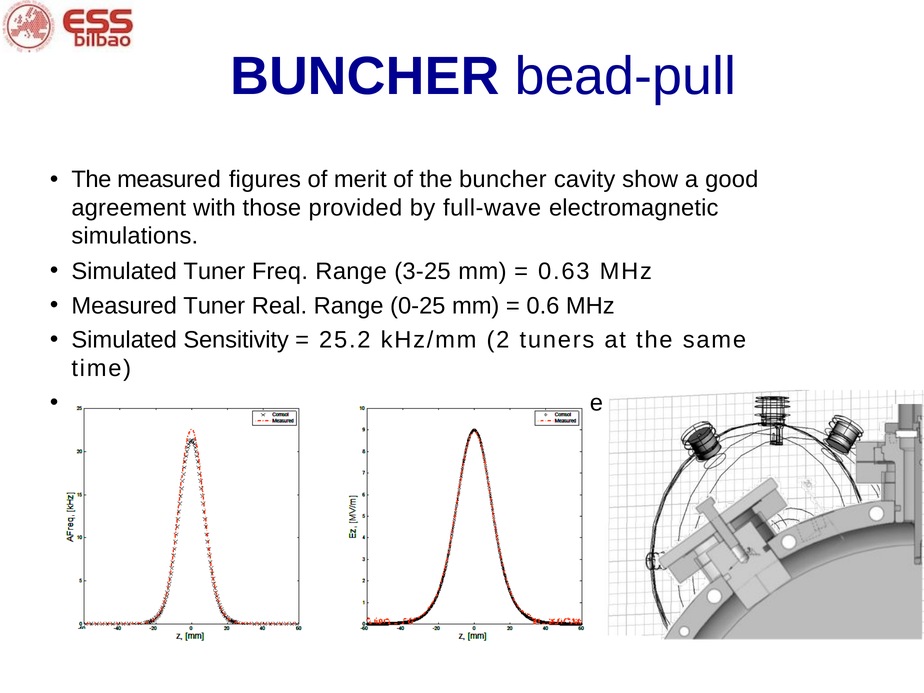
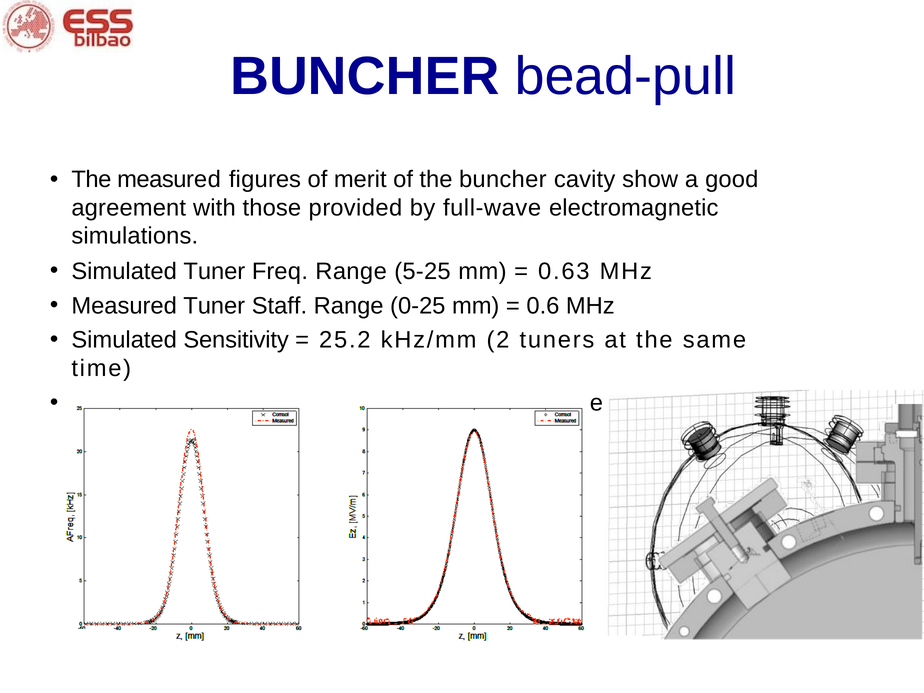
3-25: 3-25 -> 5-25 (422, 271)
Real: Real -> Staff (279, 306)
